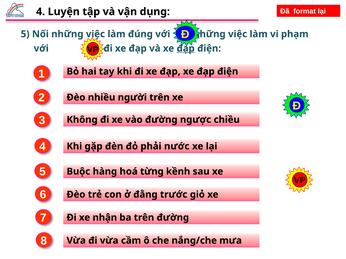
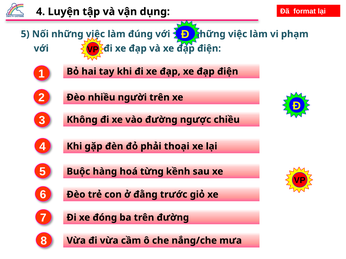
đạp underline: present -> none (186, 49)
nước: nước -> thoại (177, 147)
nhận: nhận -> đóng (105, 218)
